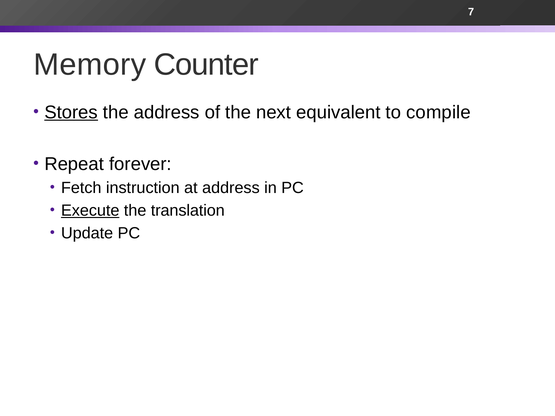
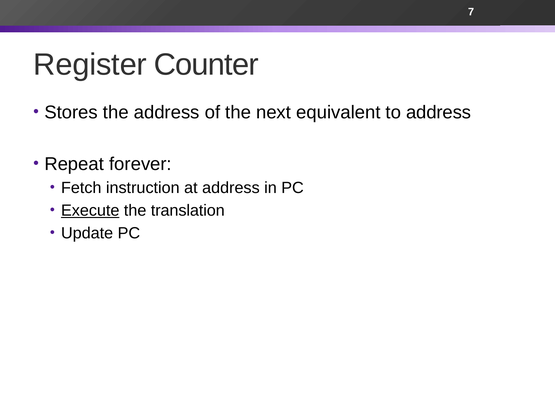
Memory: Memory -> Register (90, 65)
Stores underline: present -> none (71, 112)
to compile: compile -> address (439, 112)
